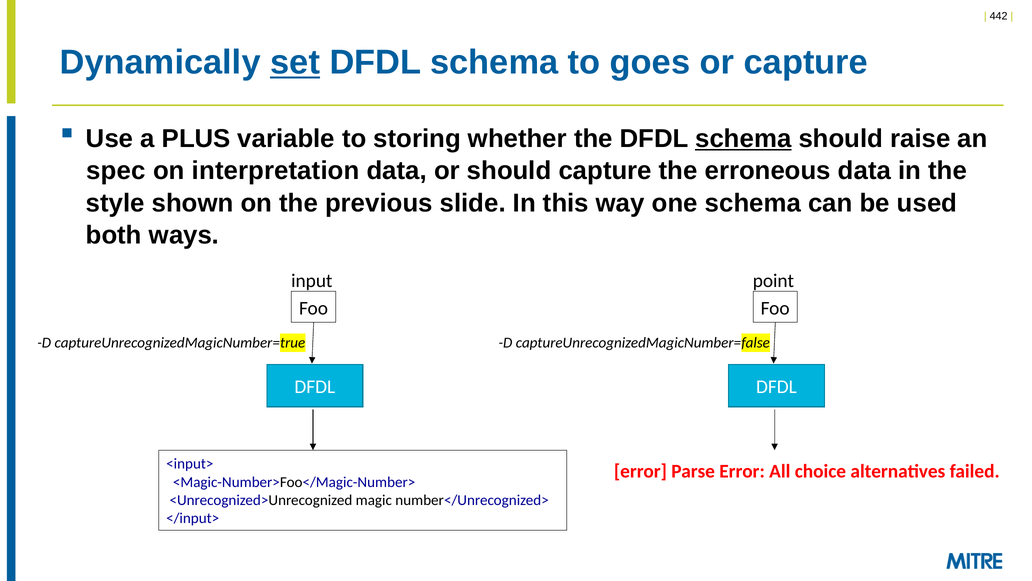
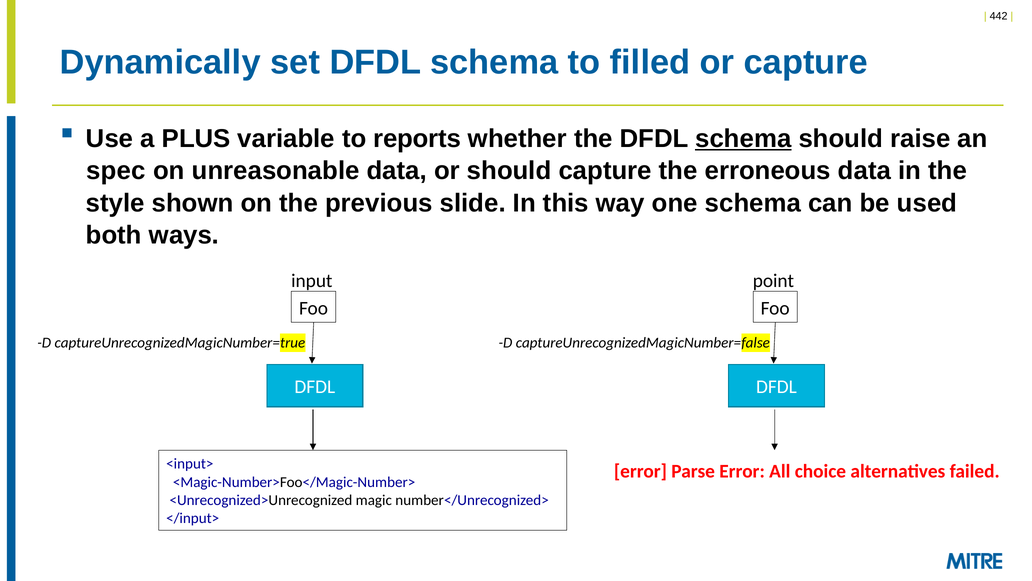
set underline: present -> none (295, 62)
goes: goes -> filled (650, 62)
storing: storing -> reports (417, 139)
interpretation: interpretation -> unreasonable (276, 171)
